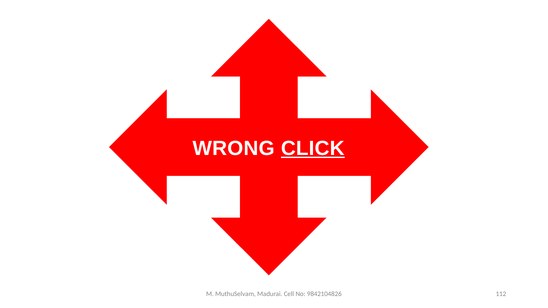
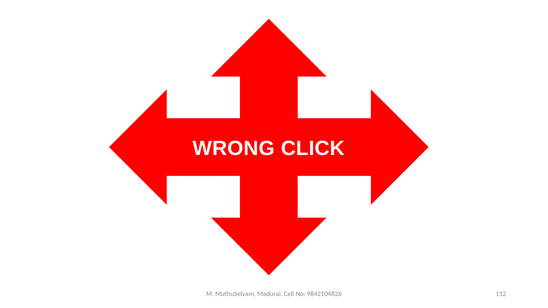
CLICK underline: present -> none (313, 149)
